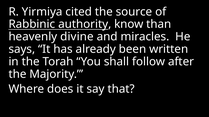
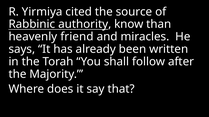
divine: divine -> friend (77, 37)
